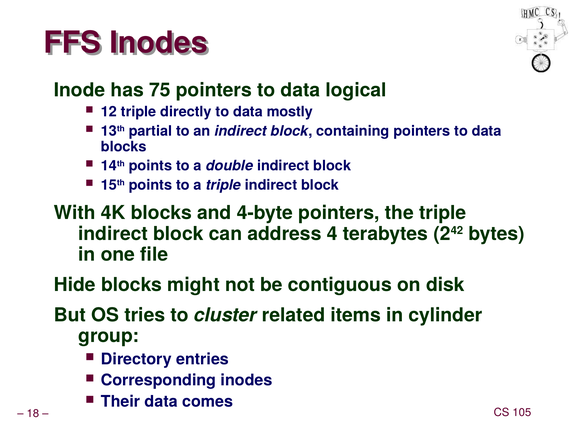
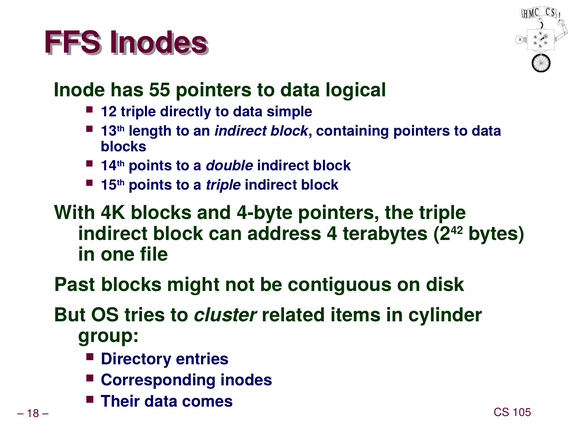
75: 75 -> 55 (160, 90)
mostly: mostly -> simple (290, 112)
partial: partial -> length (150, 131)
Hide: Hide -> Past (75, 285)
